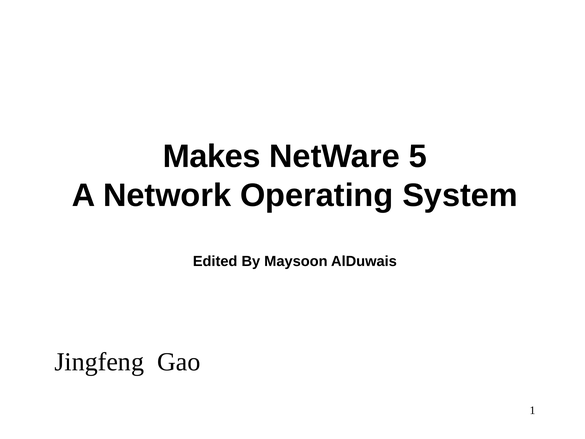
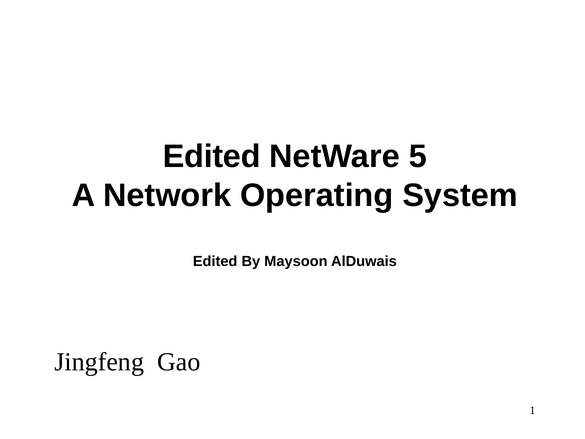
Makes: Makes -> Edited (212, 156)
